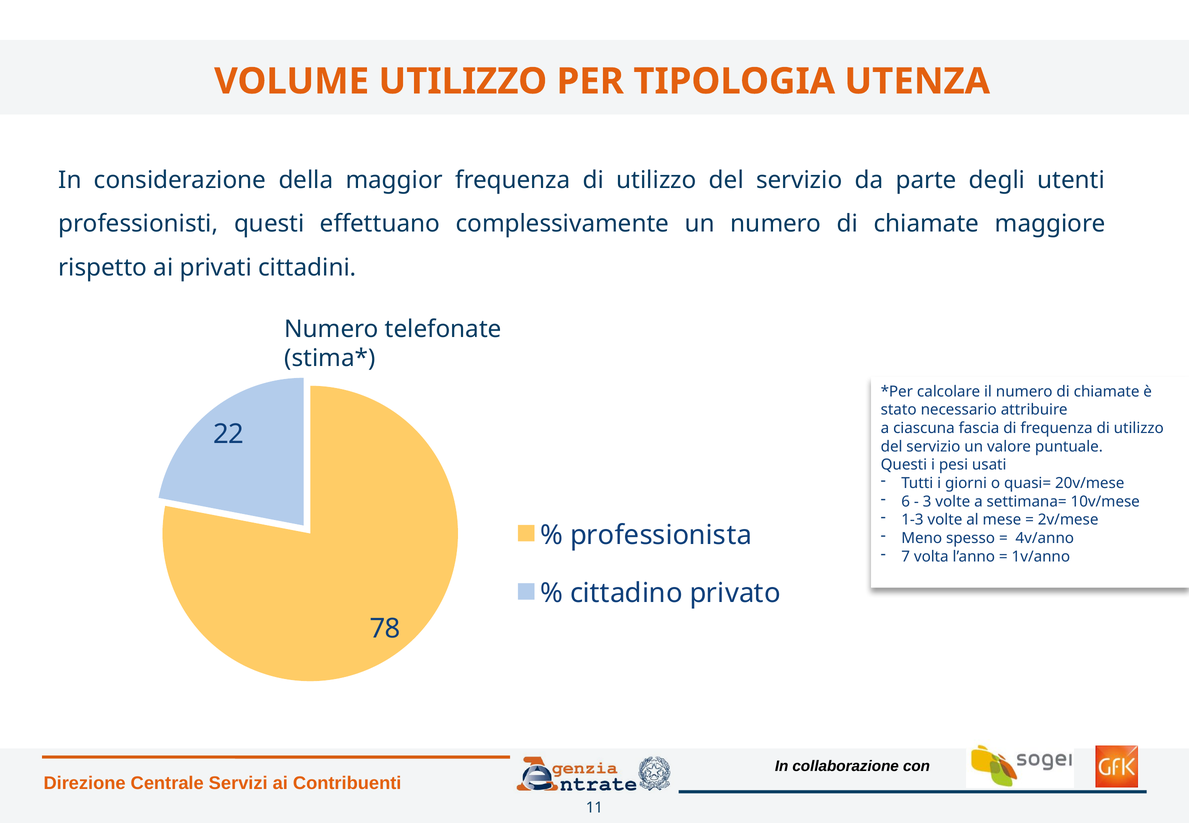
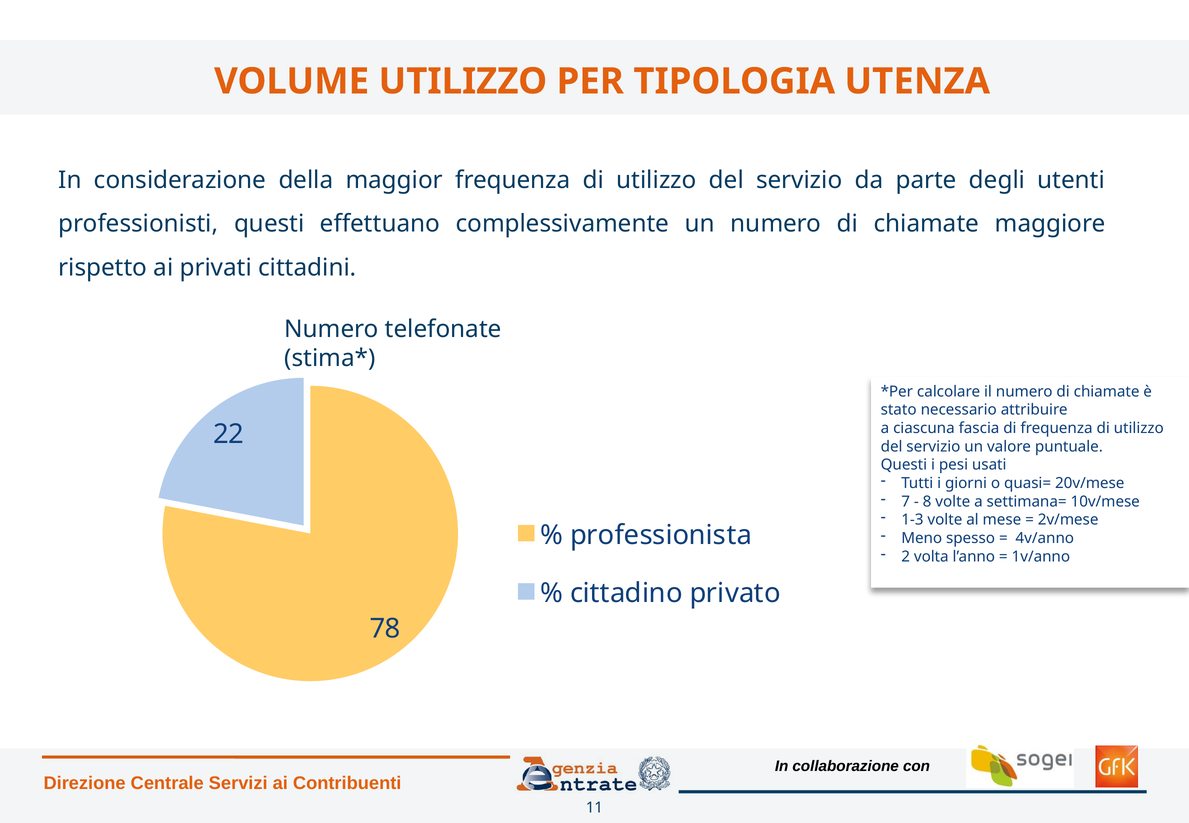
6: 6 -> 7 (906, 502)
3: 3 -> 8 (927, 502)
7: 7 -> 2 (906, 557)
